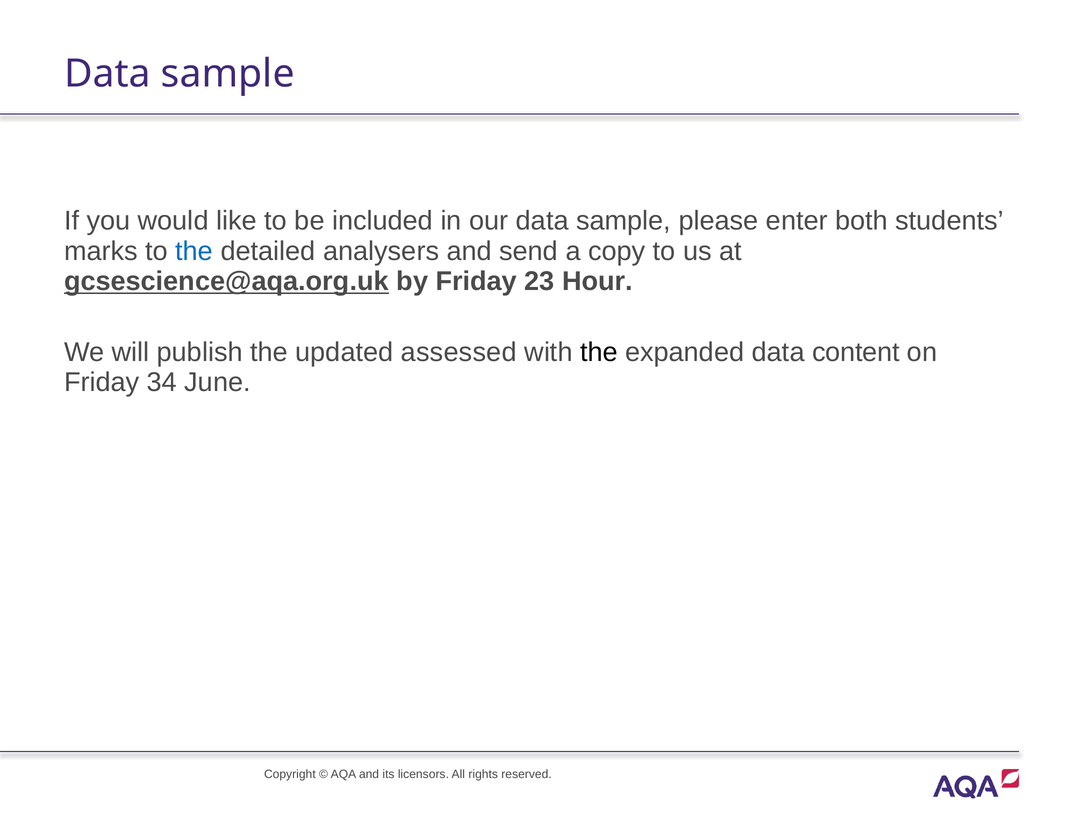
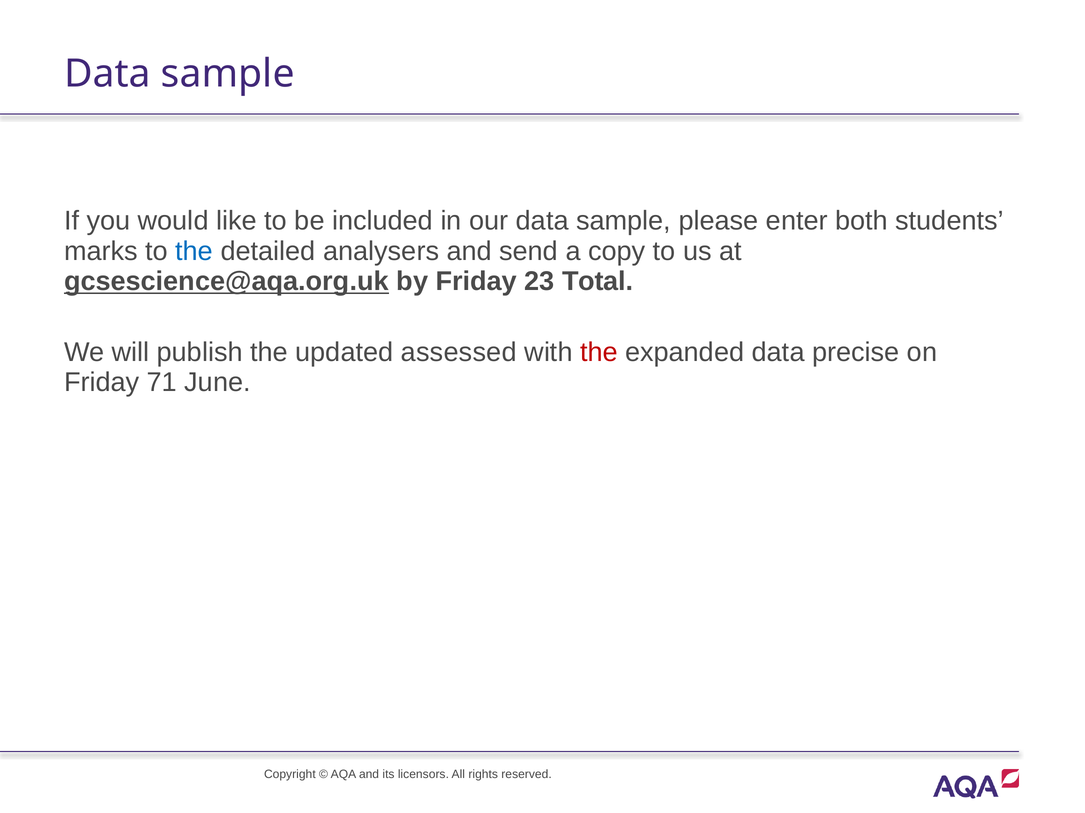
Hour: Hour -> Total (598, 282)
the colour: black -> red (599, 353)
content: content -> precise (856, 353)
34: 34 -> 71 (162, 383)
